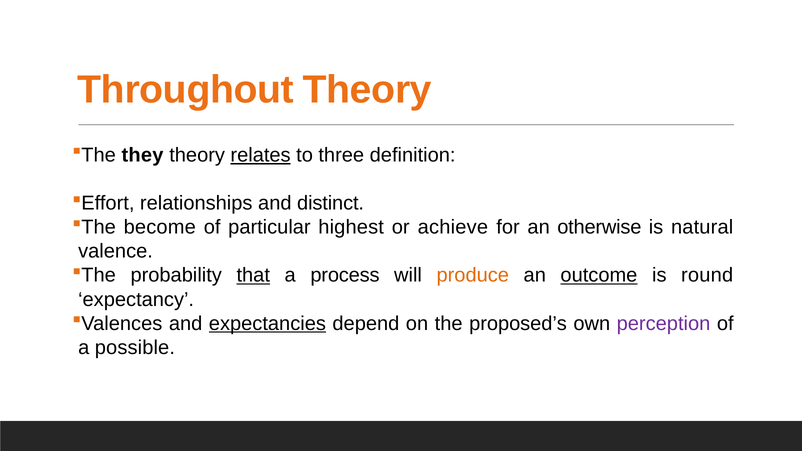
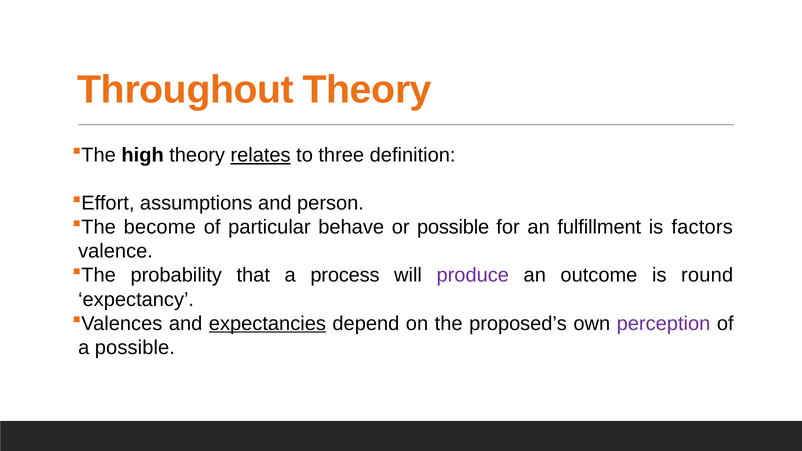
they: they -> high (143, 155)
relationships: relationships -> assumptions (196, 203)
distinct: distinct -> person (331, 203)
highest: highest -> behave (351, 227)
or achieve: achieve -> possible (453, 227)
otherwise: otherwise -> fulfillment (599, 227)
natural: natural -> factors (702, 227)
that underline: present -> none (253, 275)
produce colour: orange -> purple (473, 275)
outcome underline: present -> none (599, 275)
